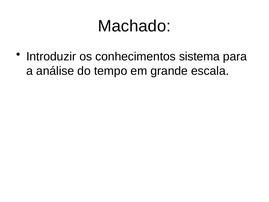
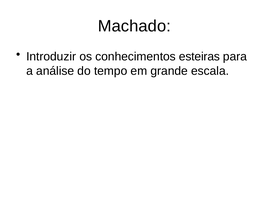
sistema: sistema -> esteiras (199, 56)
